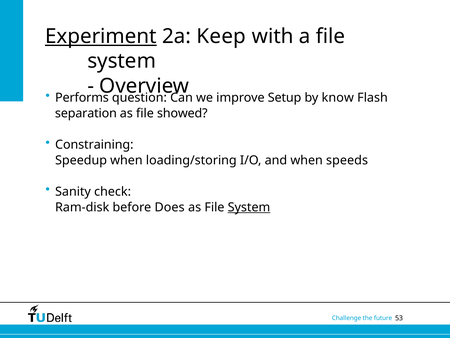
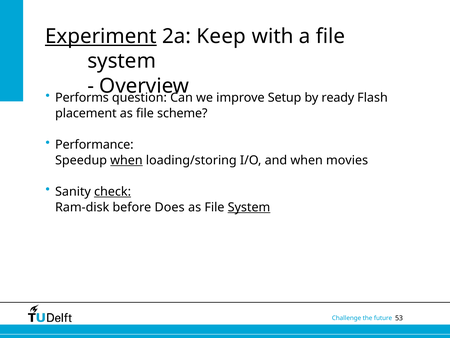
know: know -> ready (338, 98)
separation: separation -> placement (86, 113)
showed: showed -> scheme (182, 113)
Constraining: Constraining -> Performance (94, 144)
when underline: none -> present (126, 160)
speeds: speeds -> movies (347, 160)
check underline: none -> present (113, 191)
